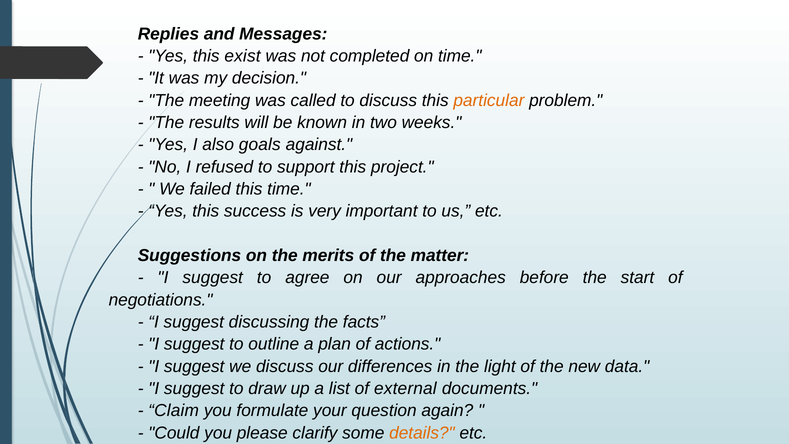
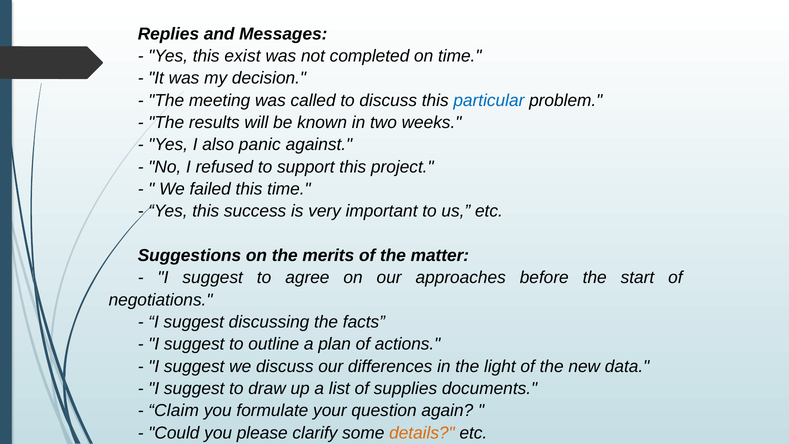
particular colour: orange -> blue (489, 100)
goals: goals -> panic (260, 145)
external: external -> supplies (405, 388)
